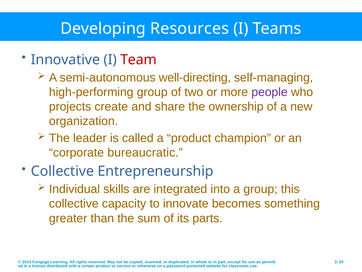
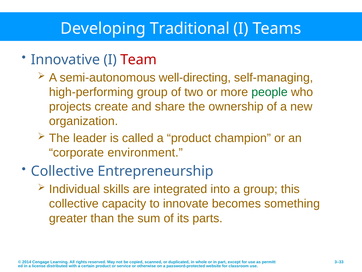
Resources: Resources -> Traditional (190, 29)
people colour: purple -> green (270, 92)
bureaucratic: bureaucratic -> environment (145, 152)
